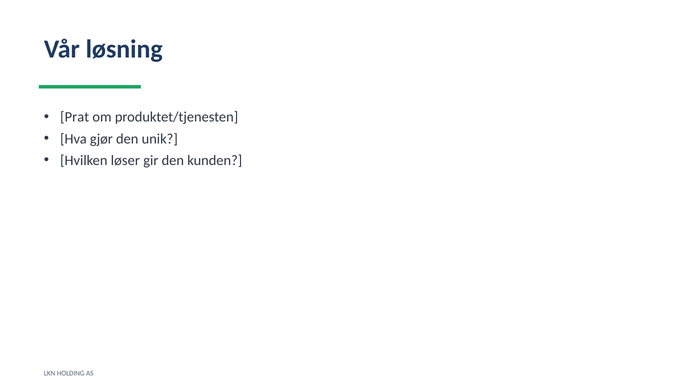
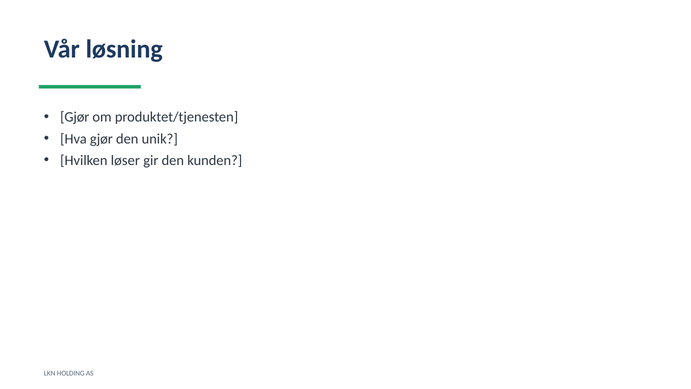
Prat: Prat -> Gjør (75, 117)
